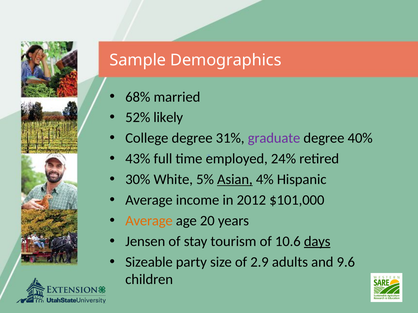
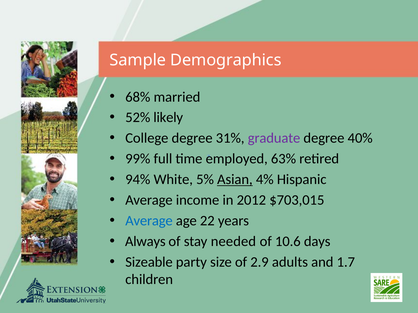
43%: 43% -> 99% (138, 159)
24%: 24% -> 63% (284, 159)
30%: 30% -> 94% (138, 180)
$101,000: $101,000 -> $703,015 (297, 200)
Average colour: orange -> blue (149, 221)
20: 20 -> 22 (207, 221)
Jensen: Jensen -> Always (145, 242)
tourism: tourism -> needed (233, 242)
days underline: present -> none (317, 242)
9.6: 9.6 -> 1.7 (346, 262)
